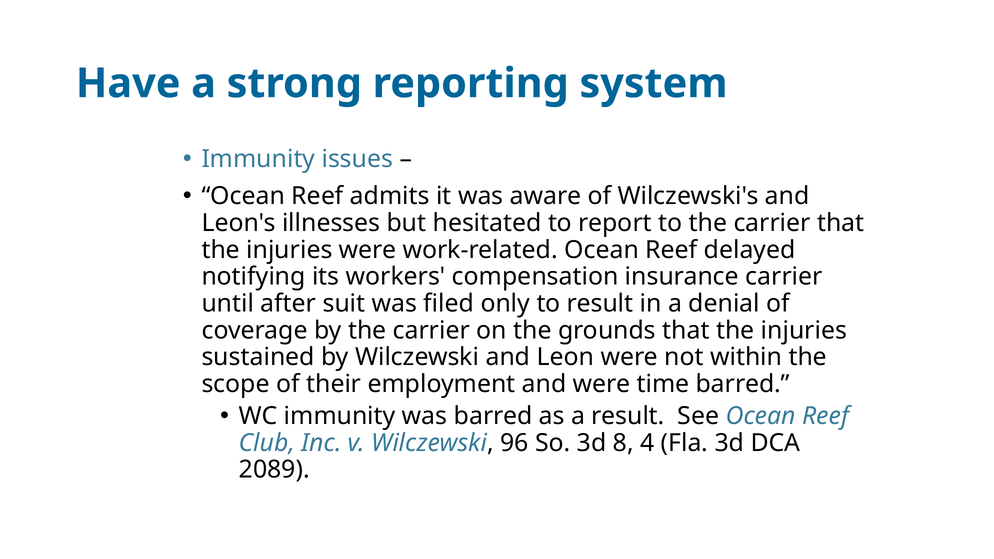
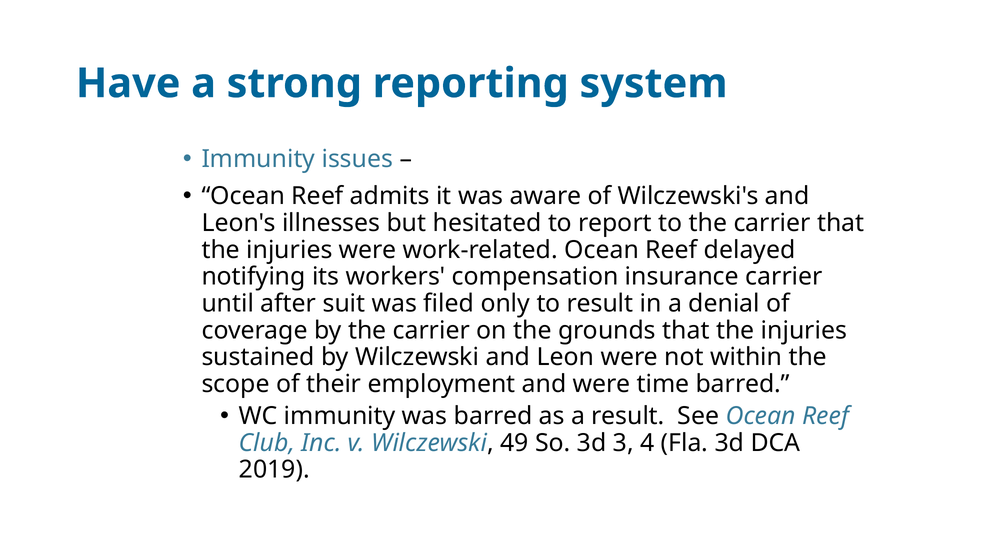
96: 96 -> 49 (514, 443)
8: 8 -> 3 (623, 443)
2089: 2089 -> 2019 (274, 470)
